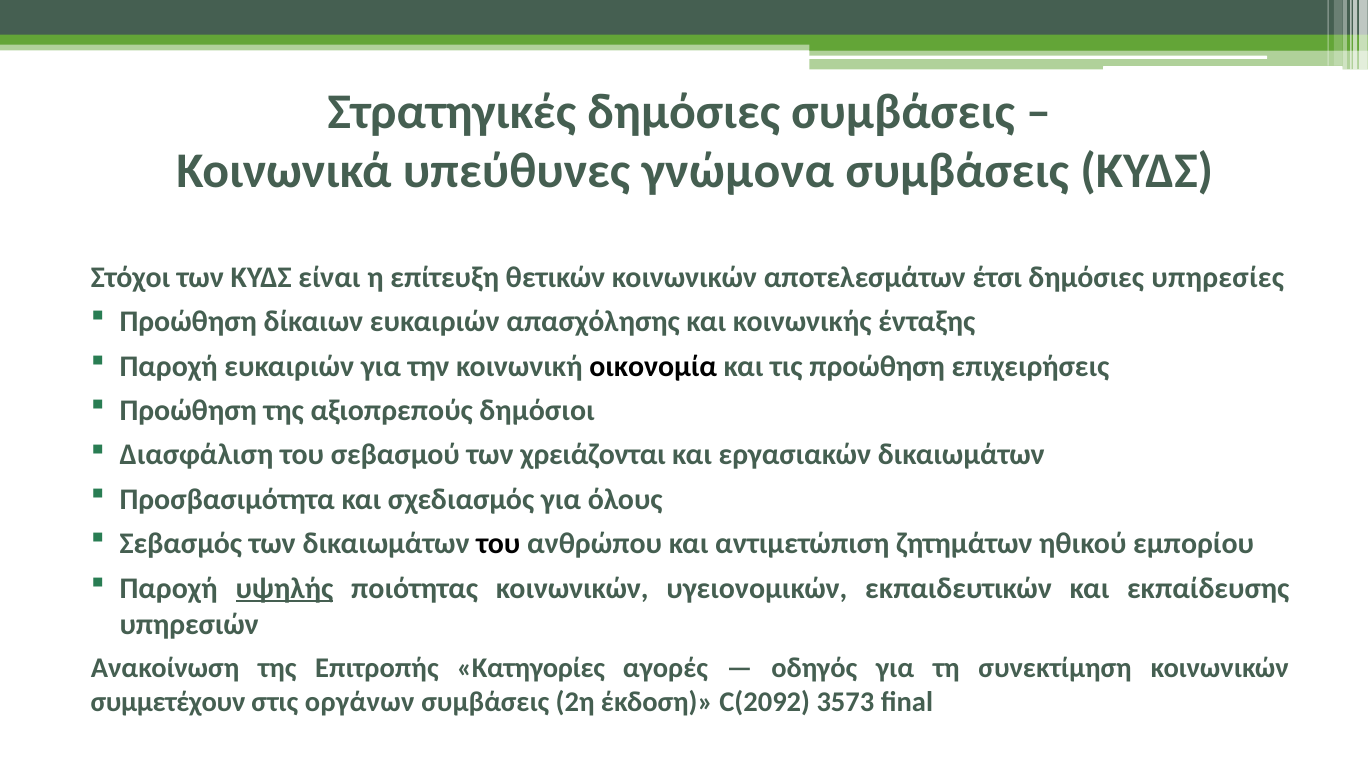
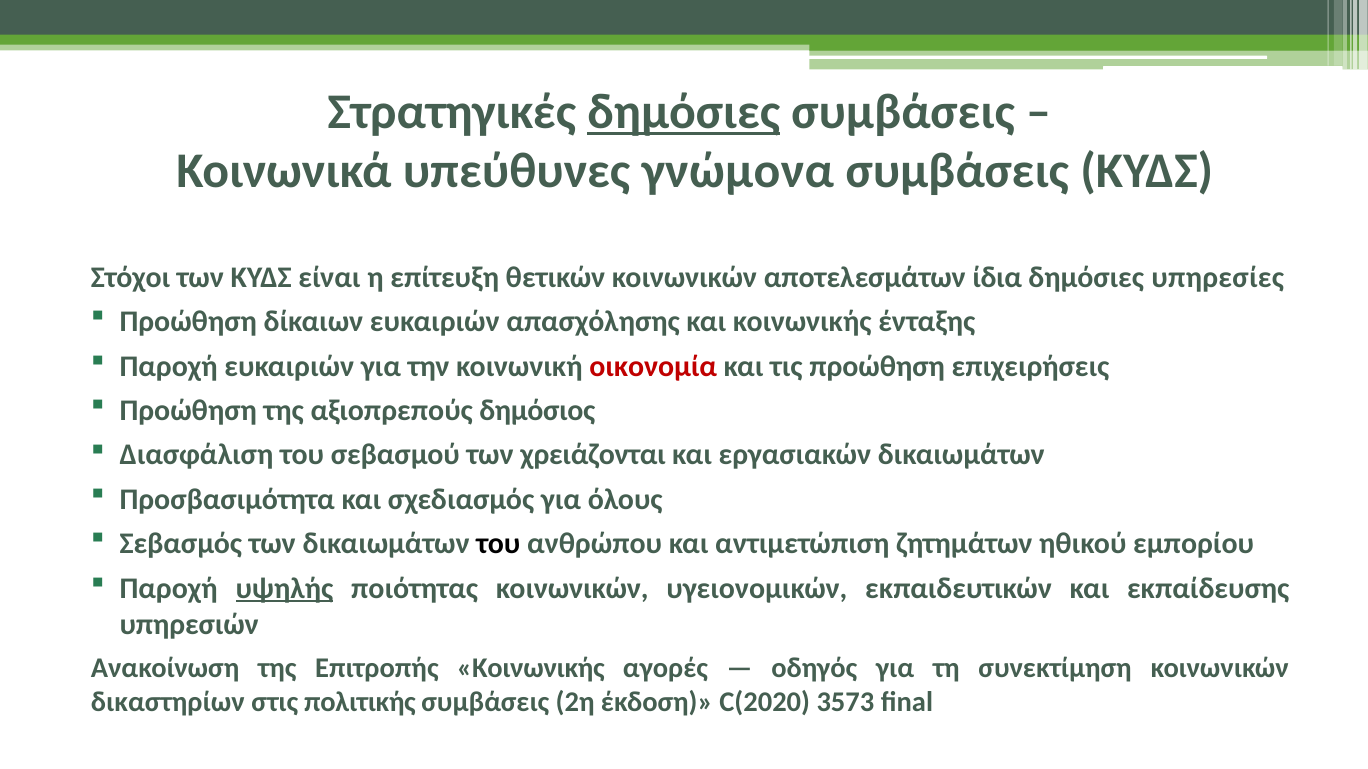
δημόσιες underline: none -> present (684, 112)
έτσι: έτσι -> ίδια (997, 277)
οικονομία colour: black -> red (653, 366)
δημόσιοι: δημόσιοι -> δημόσιος (537, 411)
Επιτροπής Κατηγορίες: Κατηγορίες -> Κοινωνικής (531, 668)
συμμετέχουν: συμμετέχουν -> δικαστηρίων (168, 702)
οργάνων: οργάνων -> πολιτικής (360, 702)
C(2092: C(2092 -> C(2020 (765, 702)
